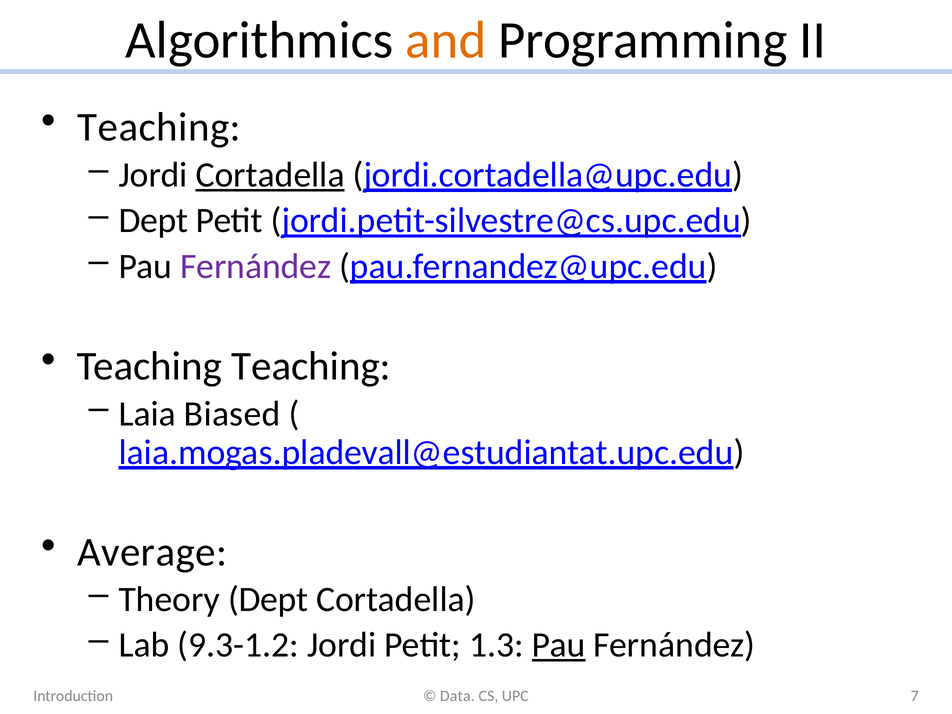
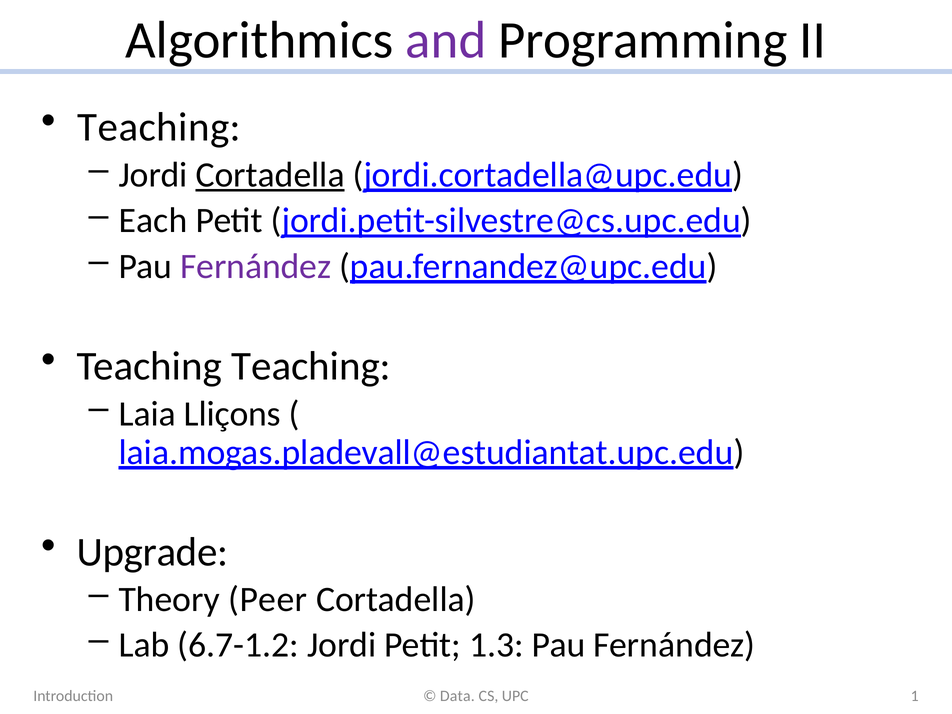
and colour: orange -> purple (446, 40)
Dept: Dept -> Each (153, 221)
Biased: Biased -> Lliçons (232, 414)
Average: Average -> Upgrade (152, 552)
Theory Dept: Dept -> Peer (268, 600)
9.3-1.2: 9.3-1.2 -> 6.7-1.2 (238, 645)
Pau underline: present -> none (559, 645)
7: 7 -> 1 (915, 696)
